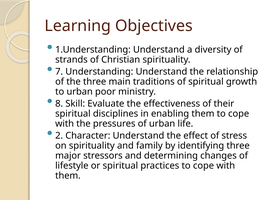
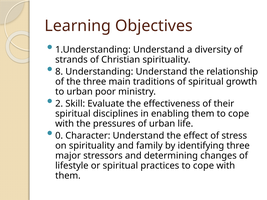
7: 7 -> 8 (59, 72)
8: 8 -> 2 (59, 104)
2: 2 -> 0 (59, 136)
